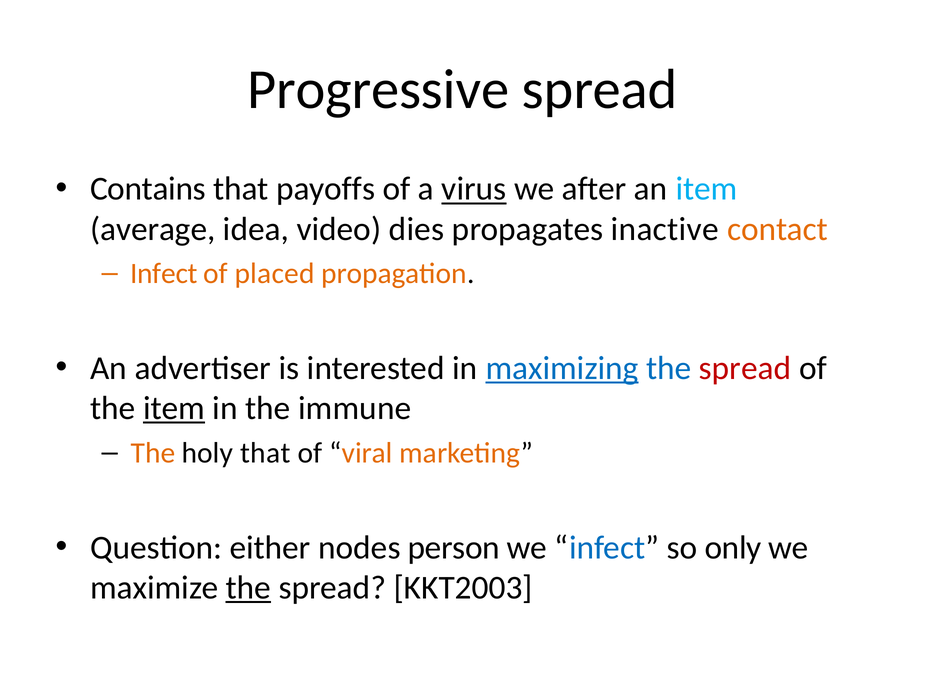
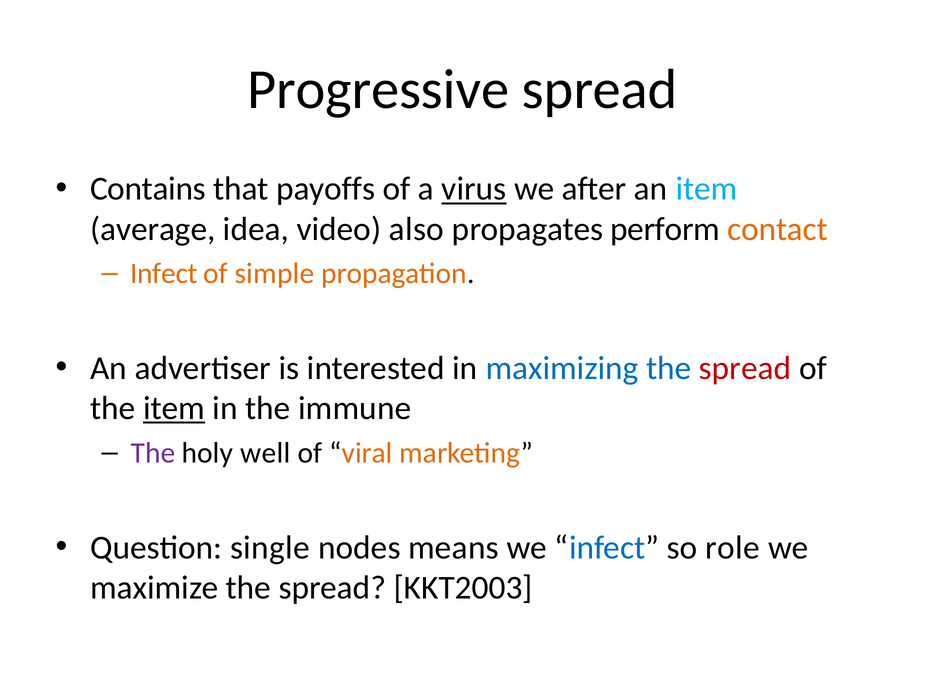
dies: dies -> also (416, 229)
inactive: inactive -> perform (665, 229)
placed: placed -> simple (275, 274)
maximizing underline: present -> none (562, 368)
The colour: orange -> purple (153, 453)
holy that: that -> well (265, 453)
either: either -> single (270, 547)
person: person -> means (453, 547)
only: only -> role (733, 547)
the underline: present -> none (248, 587)
